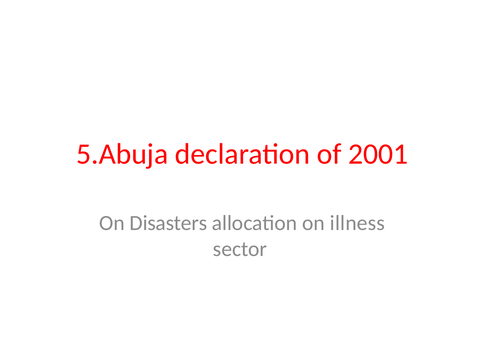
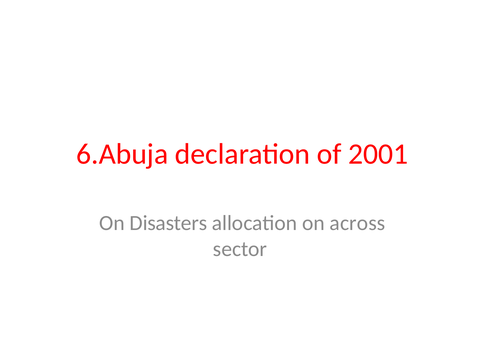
5.Abuja: 5.Abuja -> 6.Abuja (122, 154)
illness: illness -> across (357, 223)
